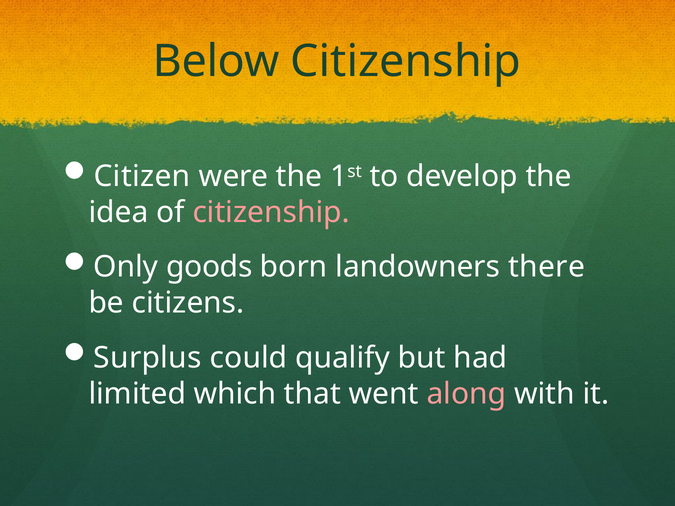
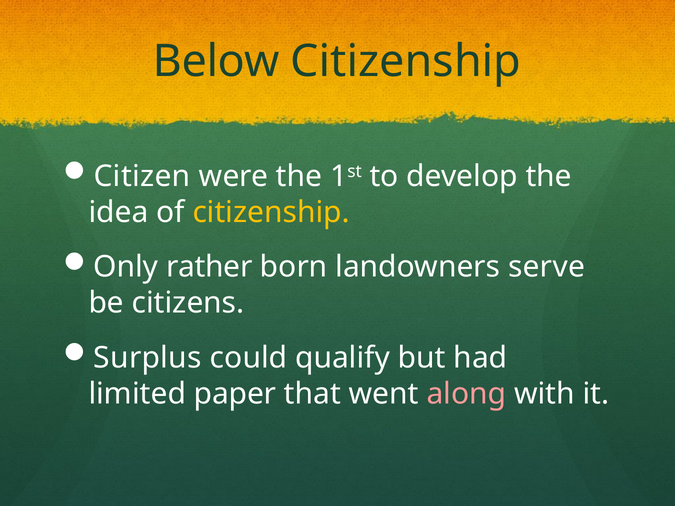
citizenship colour: pink -> yellow (271, 212)
goods: goods -> rather (209, 267)
there: there -> serve (547, 267)
which: which -> paper (235, 394)
